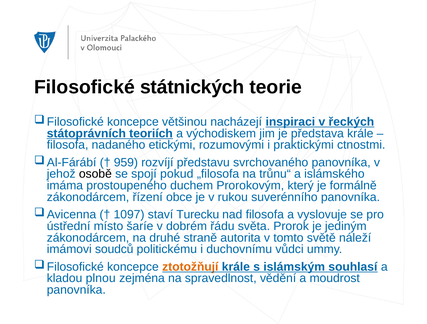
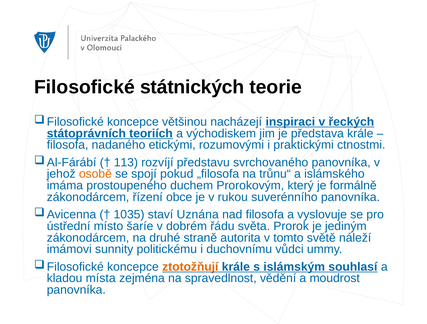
959: 959 -> 113 (126, 163)
osobě colour: black -> orange (95, 174)
1097: 1097 -> 1035 (129, 215)
Turecku: Turecku -> Uznána (198, 215)
soudců: soudců -> sunnity (114, 250)
plnou: plnou -> místa (101, 279)
